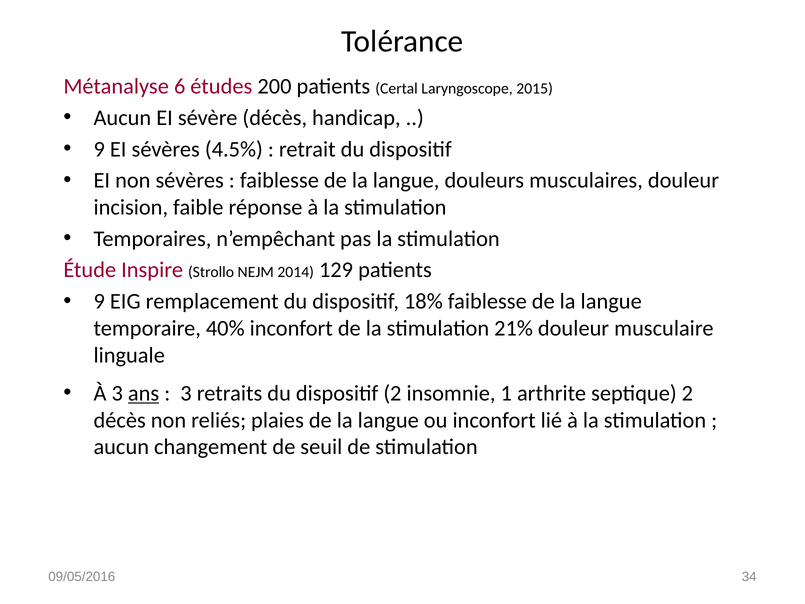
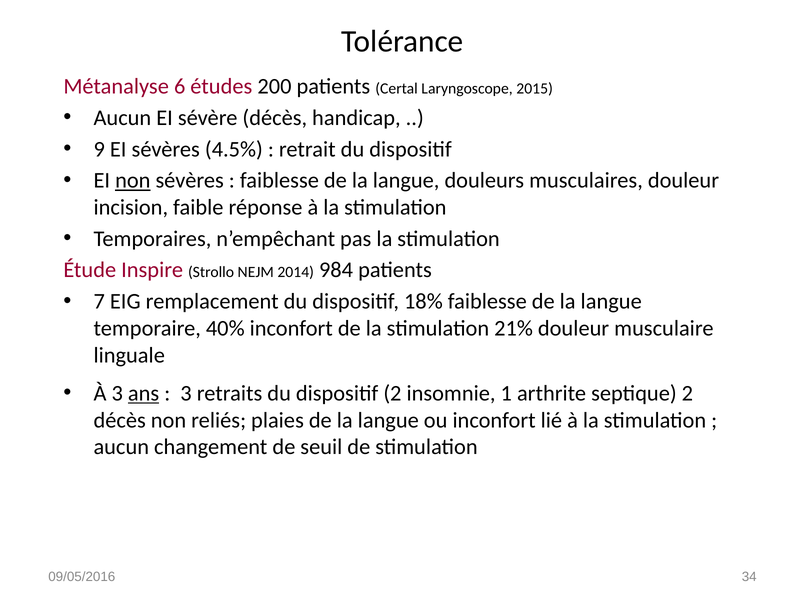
non underline: none -> present (133, 180)
129: 129 -> 984 (336, 270)
9: 9 -> 7 (99, 301)
